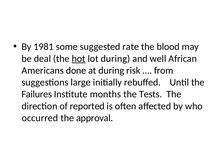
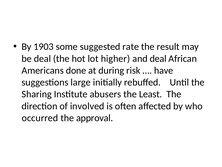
1981: 1981 -> 1903 (44, 47)
blood: blood -> result (168, 47)
hot underline: present -> none (79, 58)
lot during: during -> higher (115, 58)
and well: well -> deal (158, 58)
from: from -> have (164, 70)
Failures: Failures -> Sharing (37, 94)
months: months -> abusers (105, 94)
Tests: Tests -> Least (151, 94)
reported: reported -> involved (87, 106)
